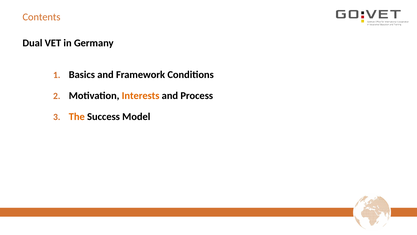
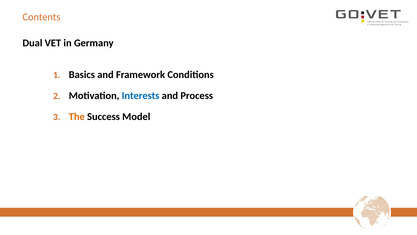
Interests colour: orange -> blue (141, 95)
